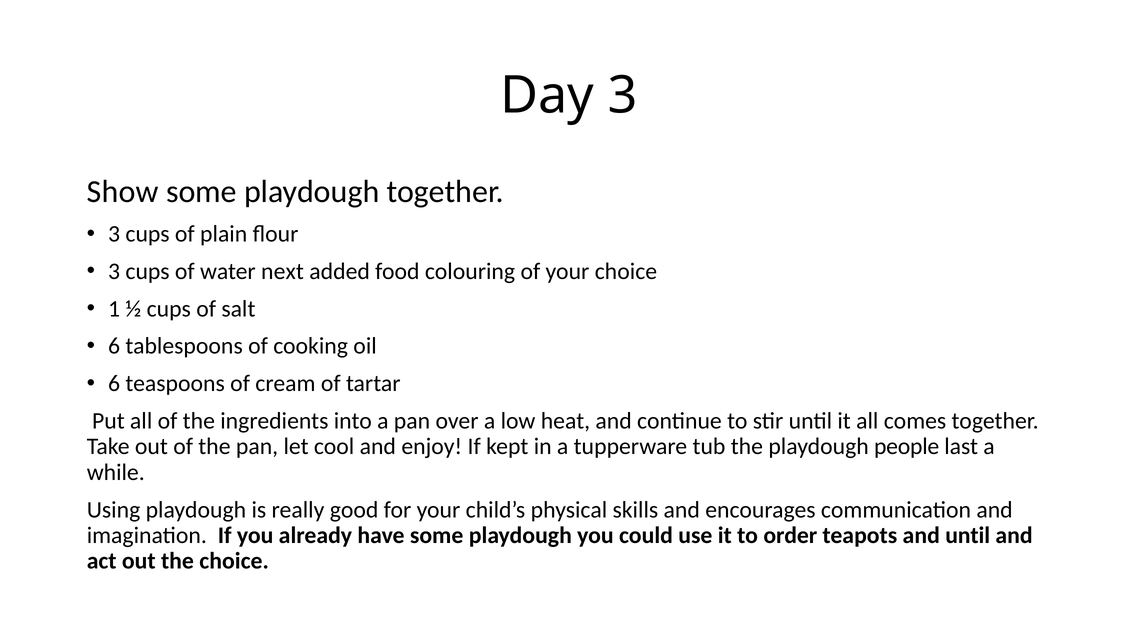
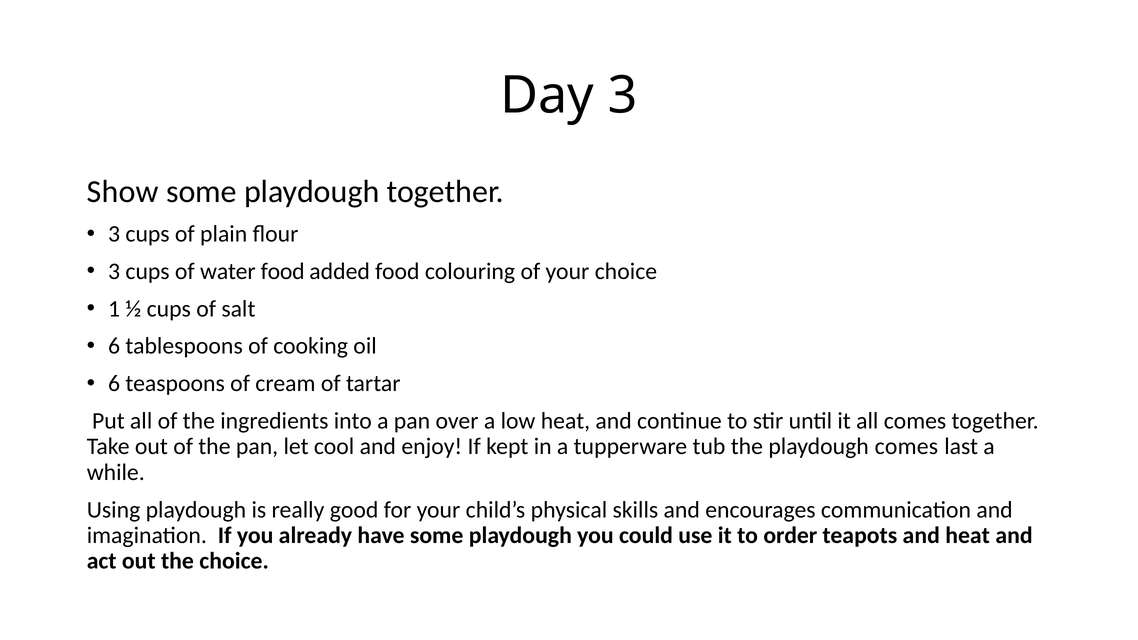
water next: next -> food (283, 271)
playdough people: people -> comes (906, 447)
and until: until -> heat (968, 535)
